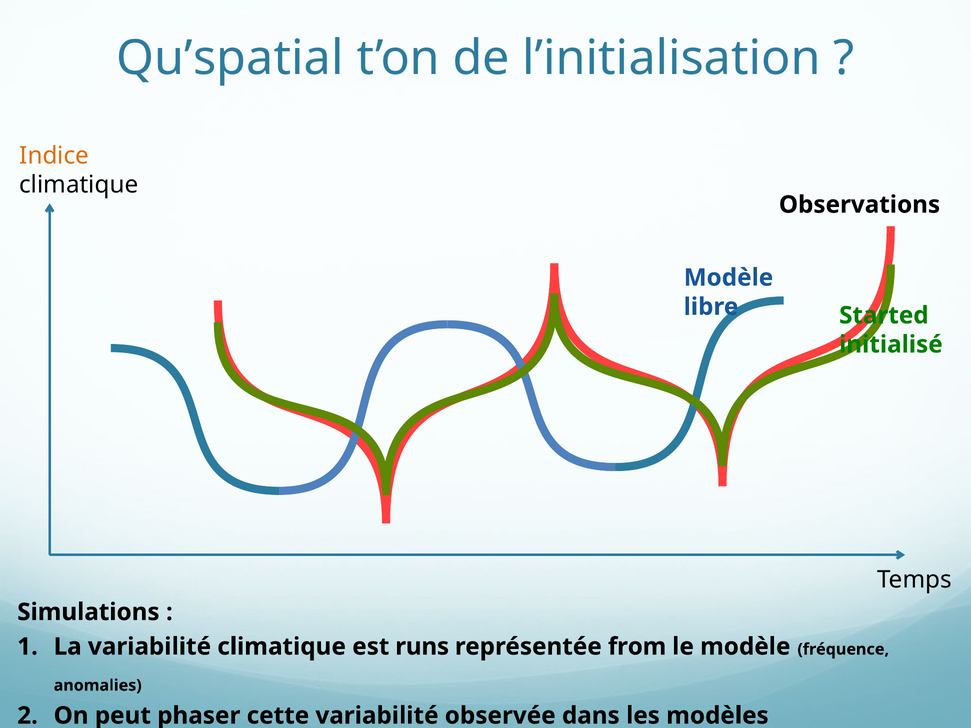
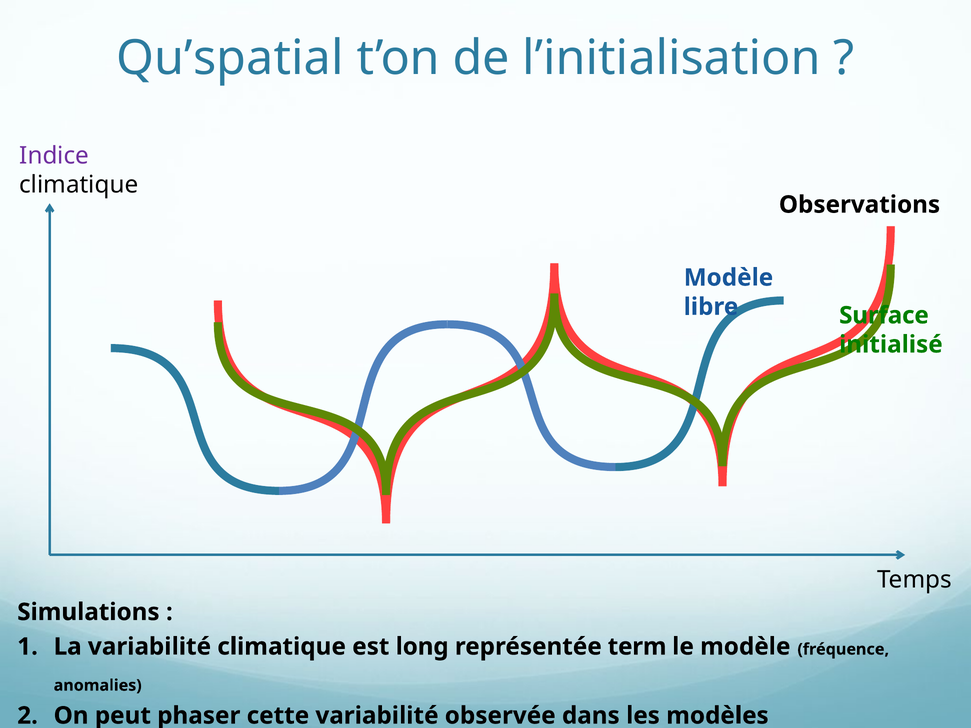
Indice colour: orange -> purple (54, 156)
Started: Started -> Surface (884, 316)
runs: runs -> long (422, 647)
from: from -> term (637, 647)
